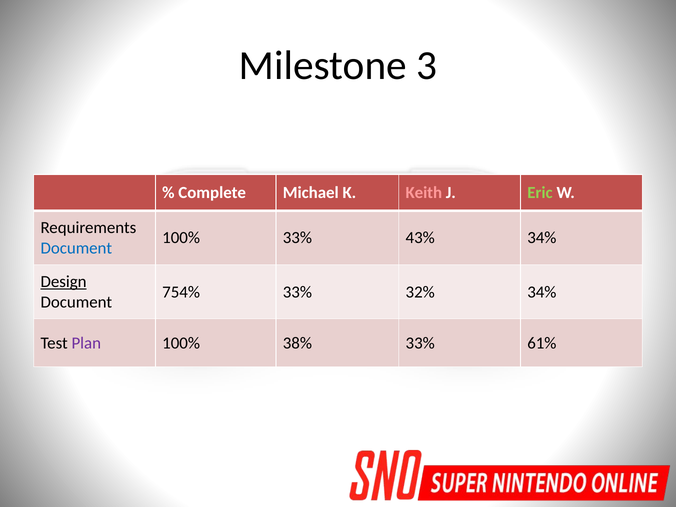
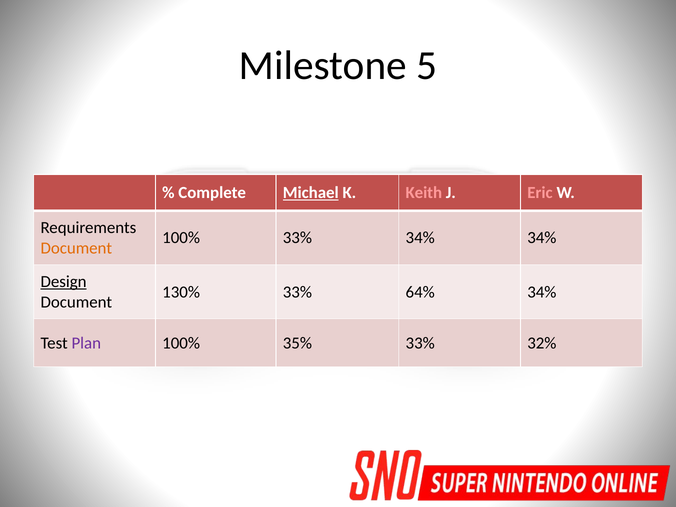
3: 3 -> 5 (427, 65)
Michael underline: none -> present (311, 193)
Eric colour: light green -> pink (540, 193)
33% 43%: 43% -> 34% (420, 238)
Document colour: blue -> orange (76, 248)
754%: 754% -> 130% (181, 292)
32%: 32% -> 64% (420, 292)
38%: 38% -> 35% (297, 343)
61%: 61% -> 32% (542, 343)
